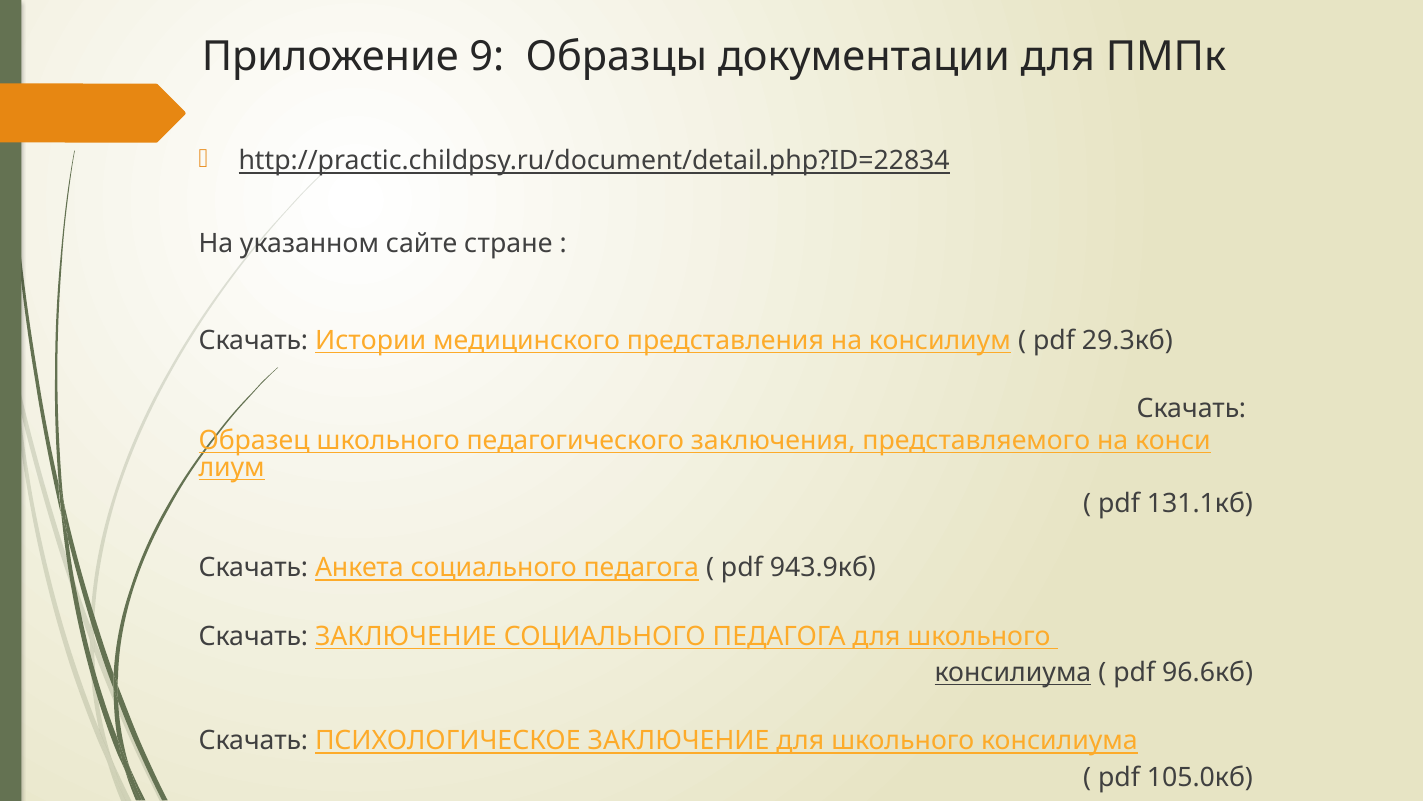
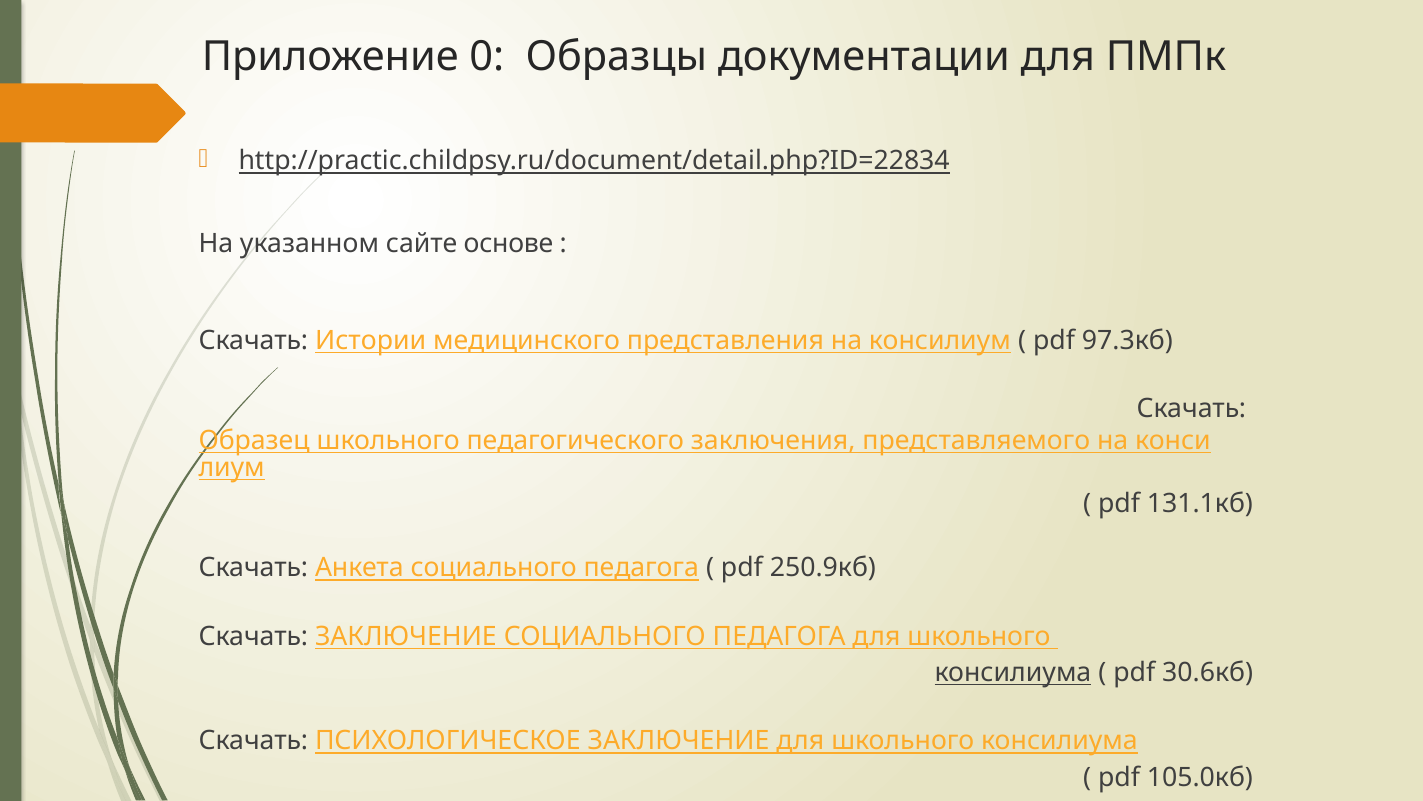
9: 9 -> 0 (487, 57)
стране: стране -> основе (509, 244)
29.3кб: 29.3кб -> 97.3кб (1127, 340)
943.9кб: 943.9кб -> 250.9кб (823, 567)
96.6кб: 96.6кб -> 30.6кб (1208, 672)
